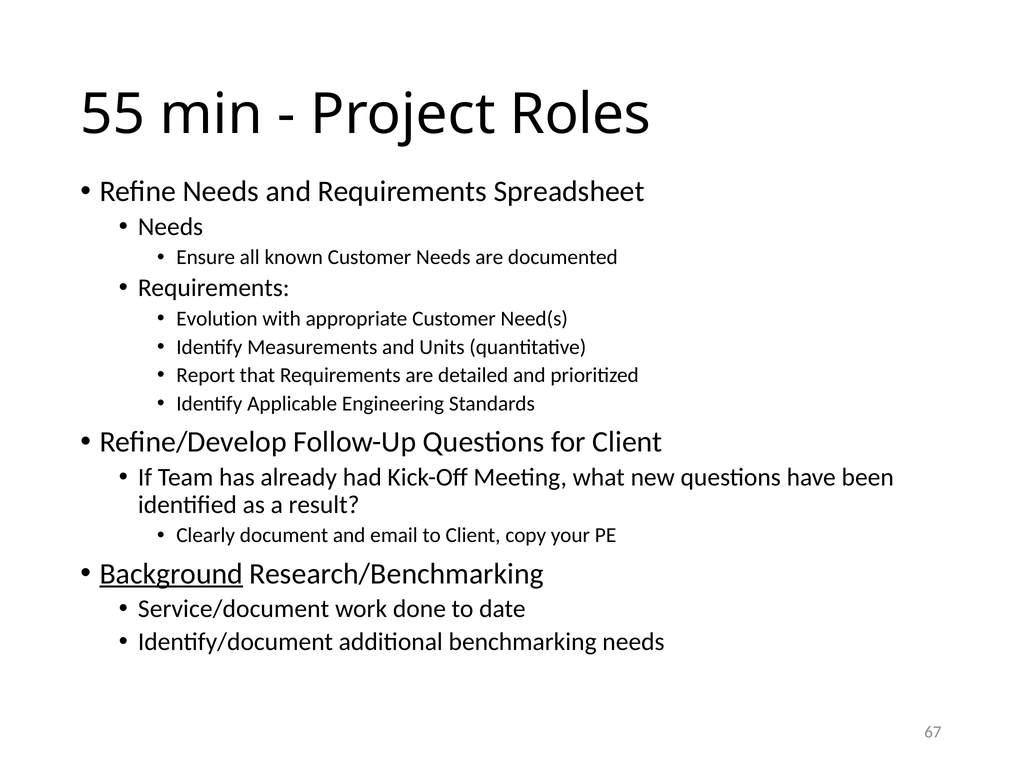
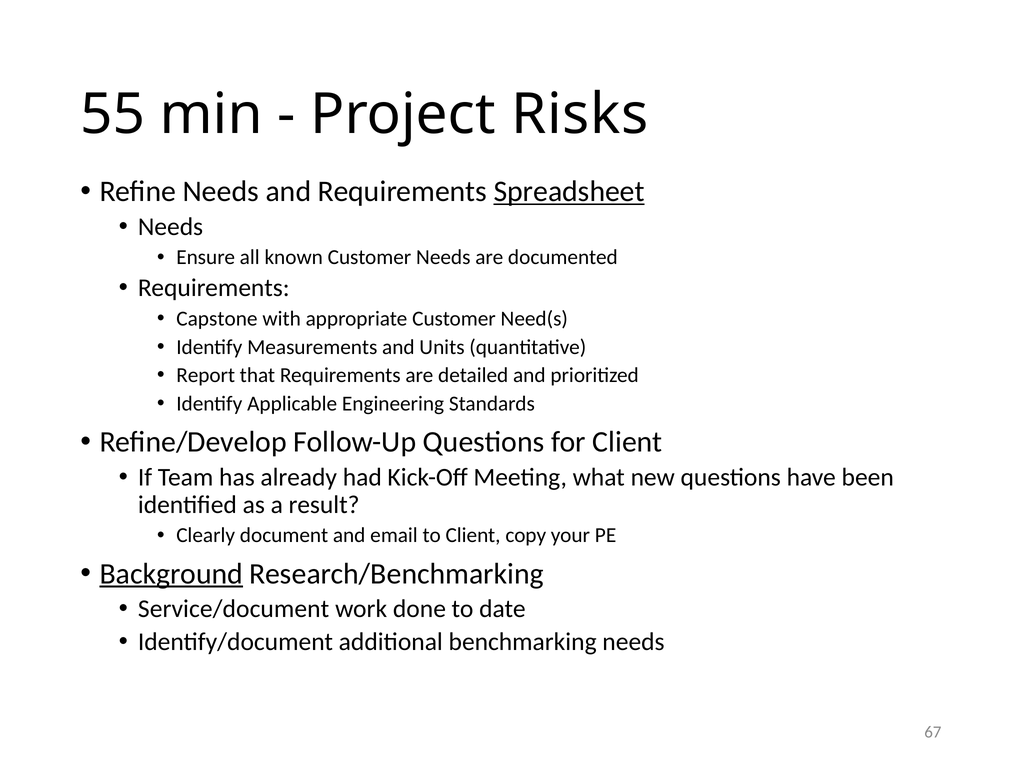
Roles: Roles -> Risks (580, 114)
Spreadsheet underline: none -> present (569, 191)
Evolution: Evolution -> Capstone (217, 318)
